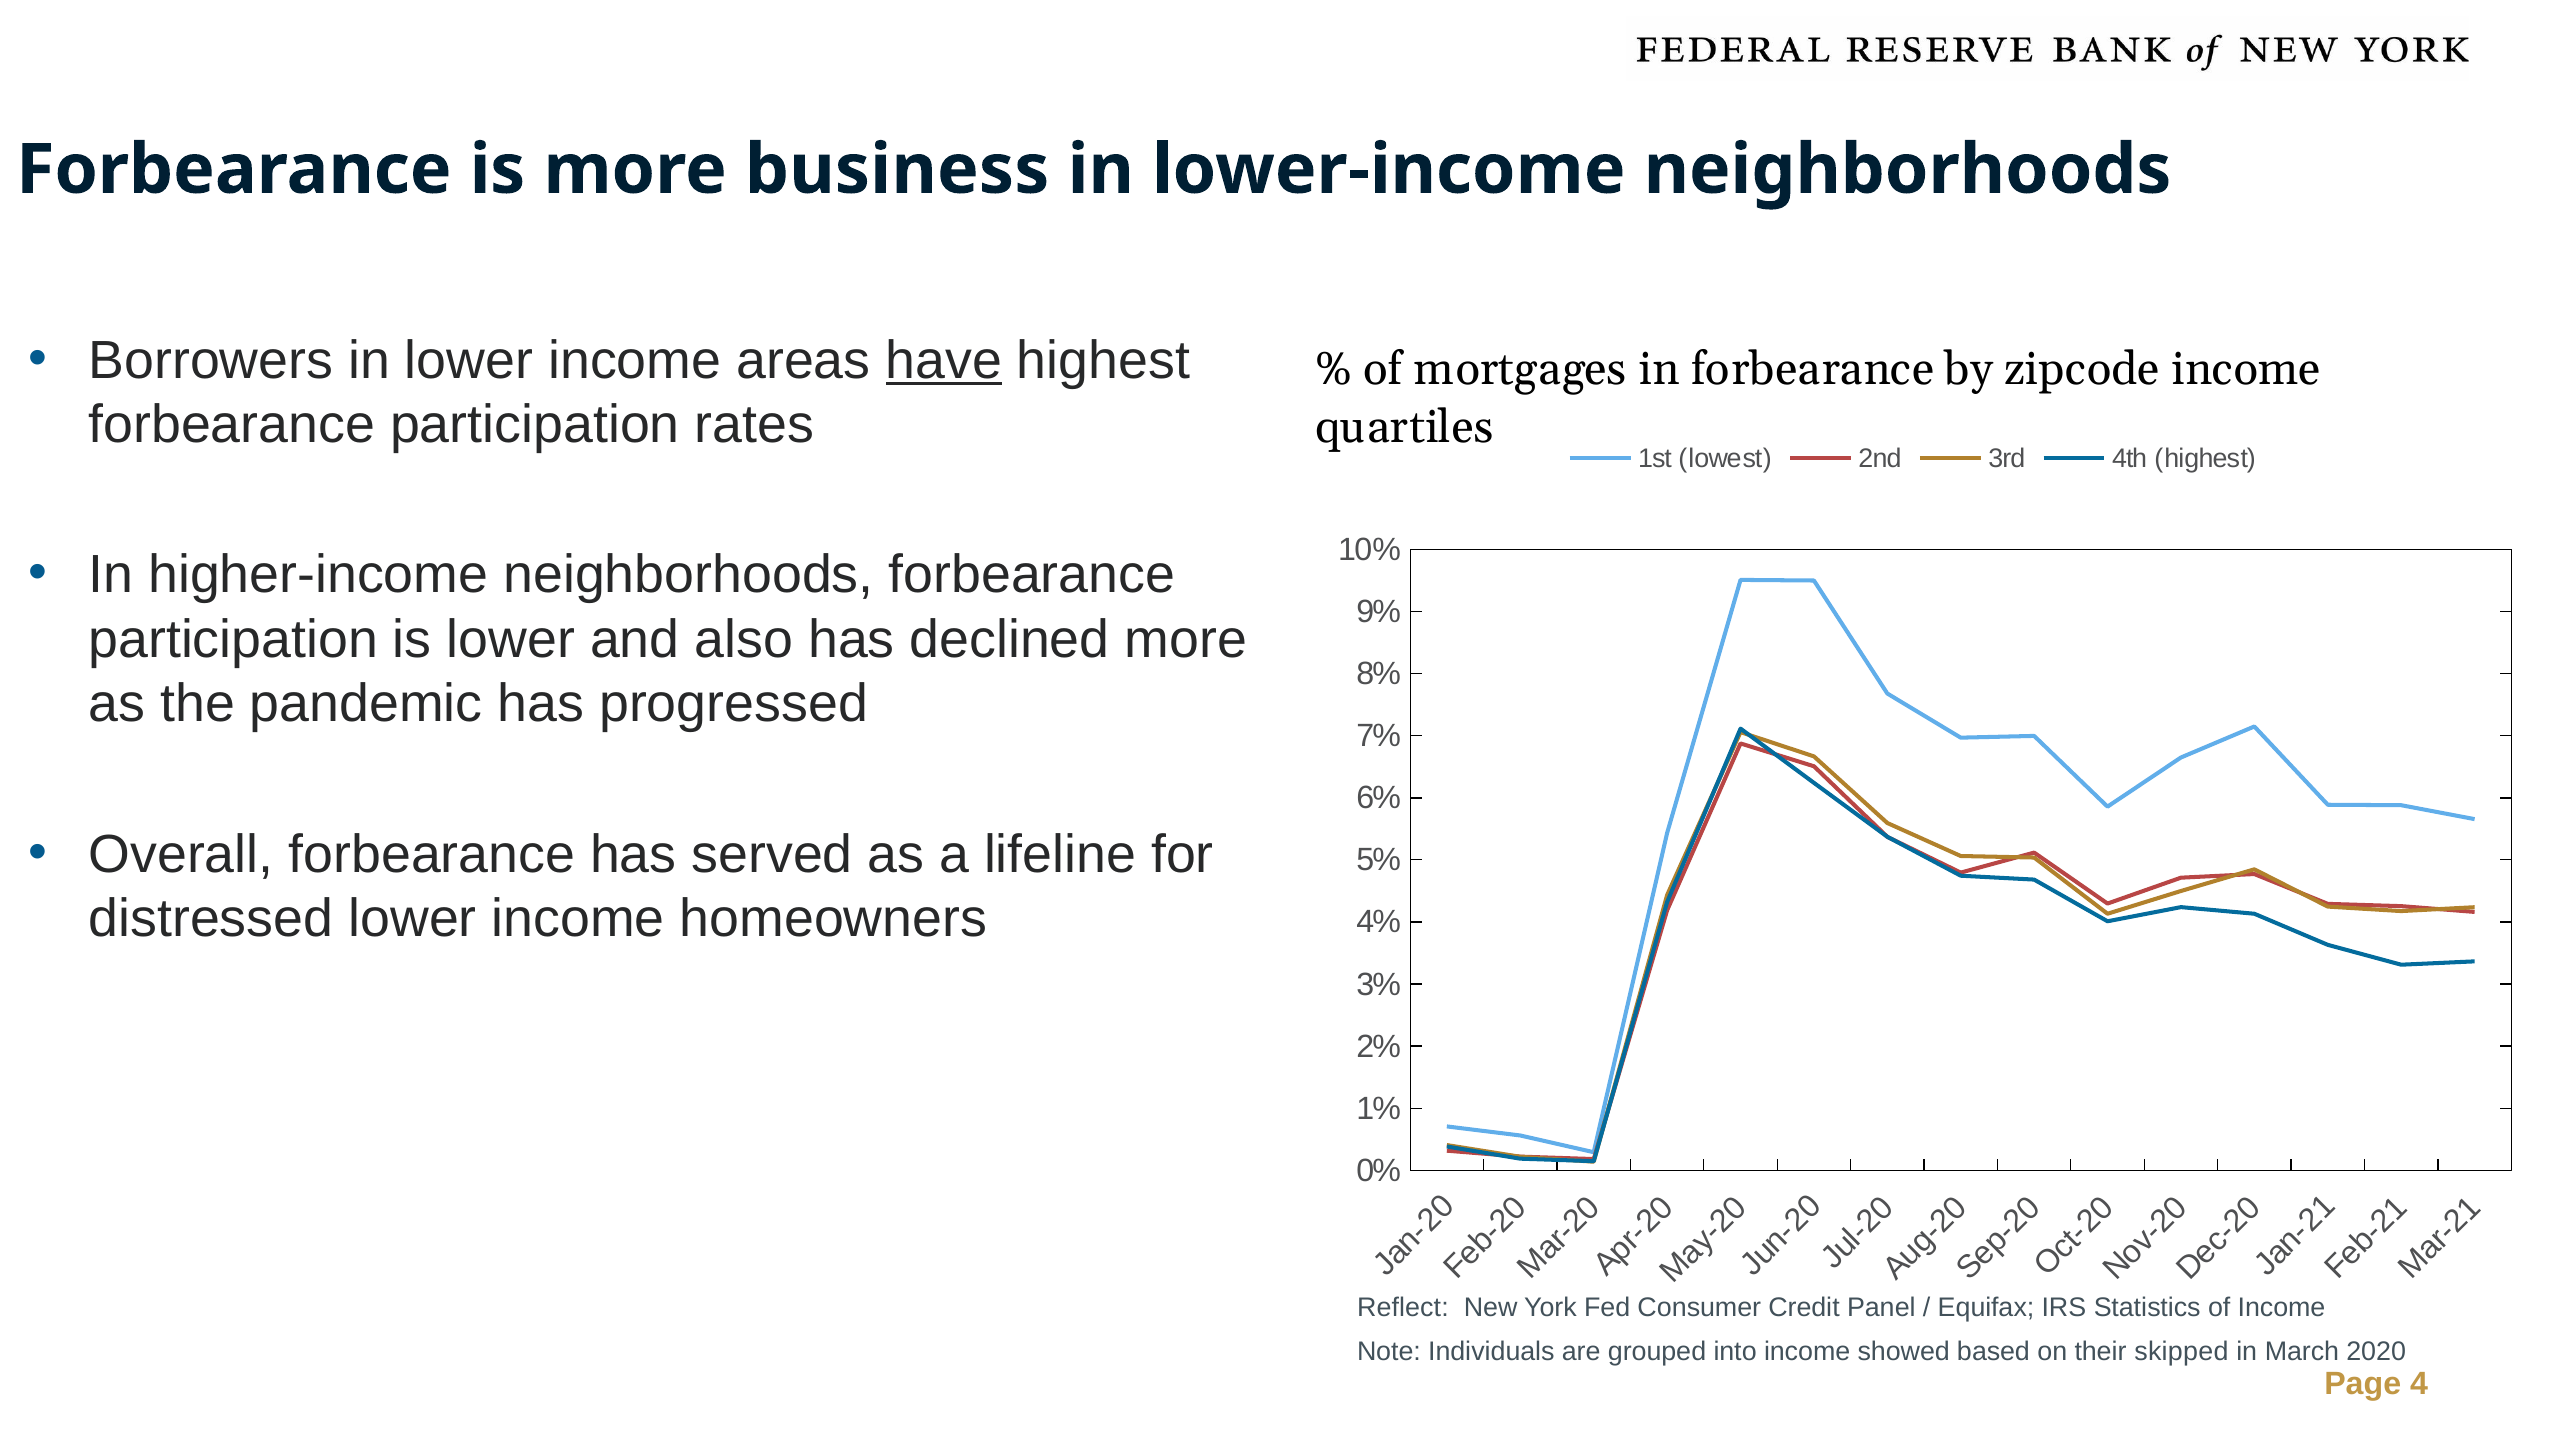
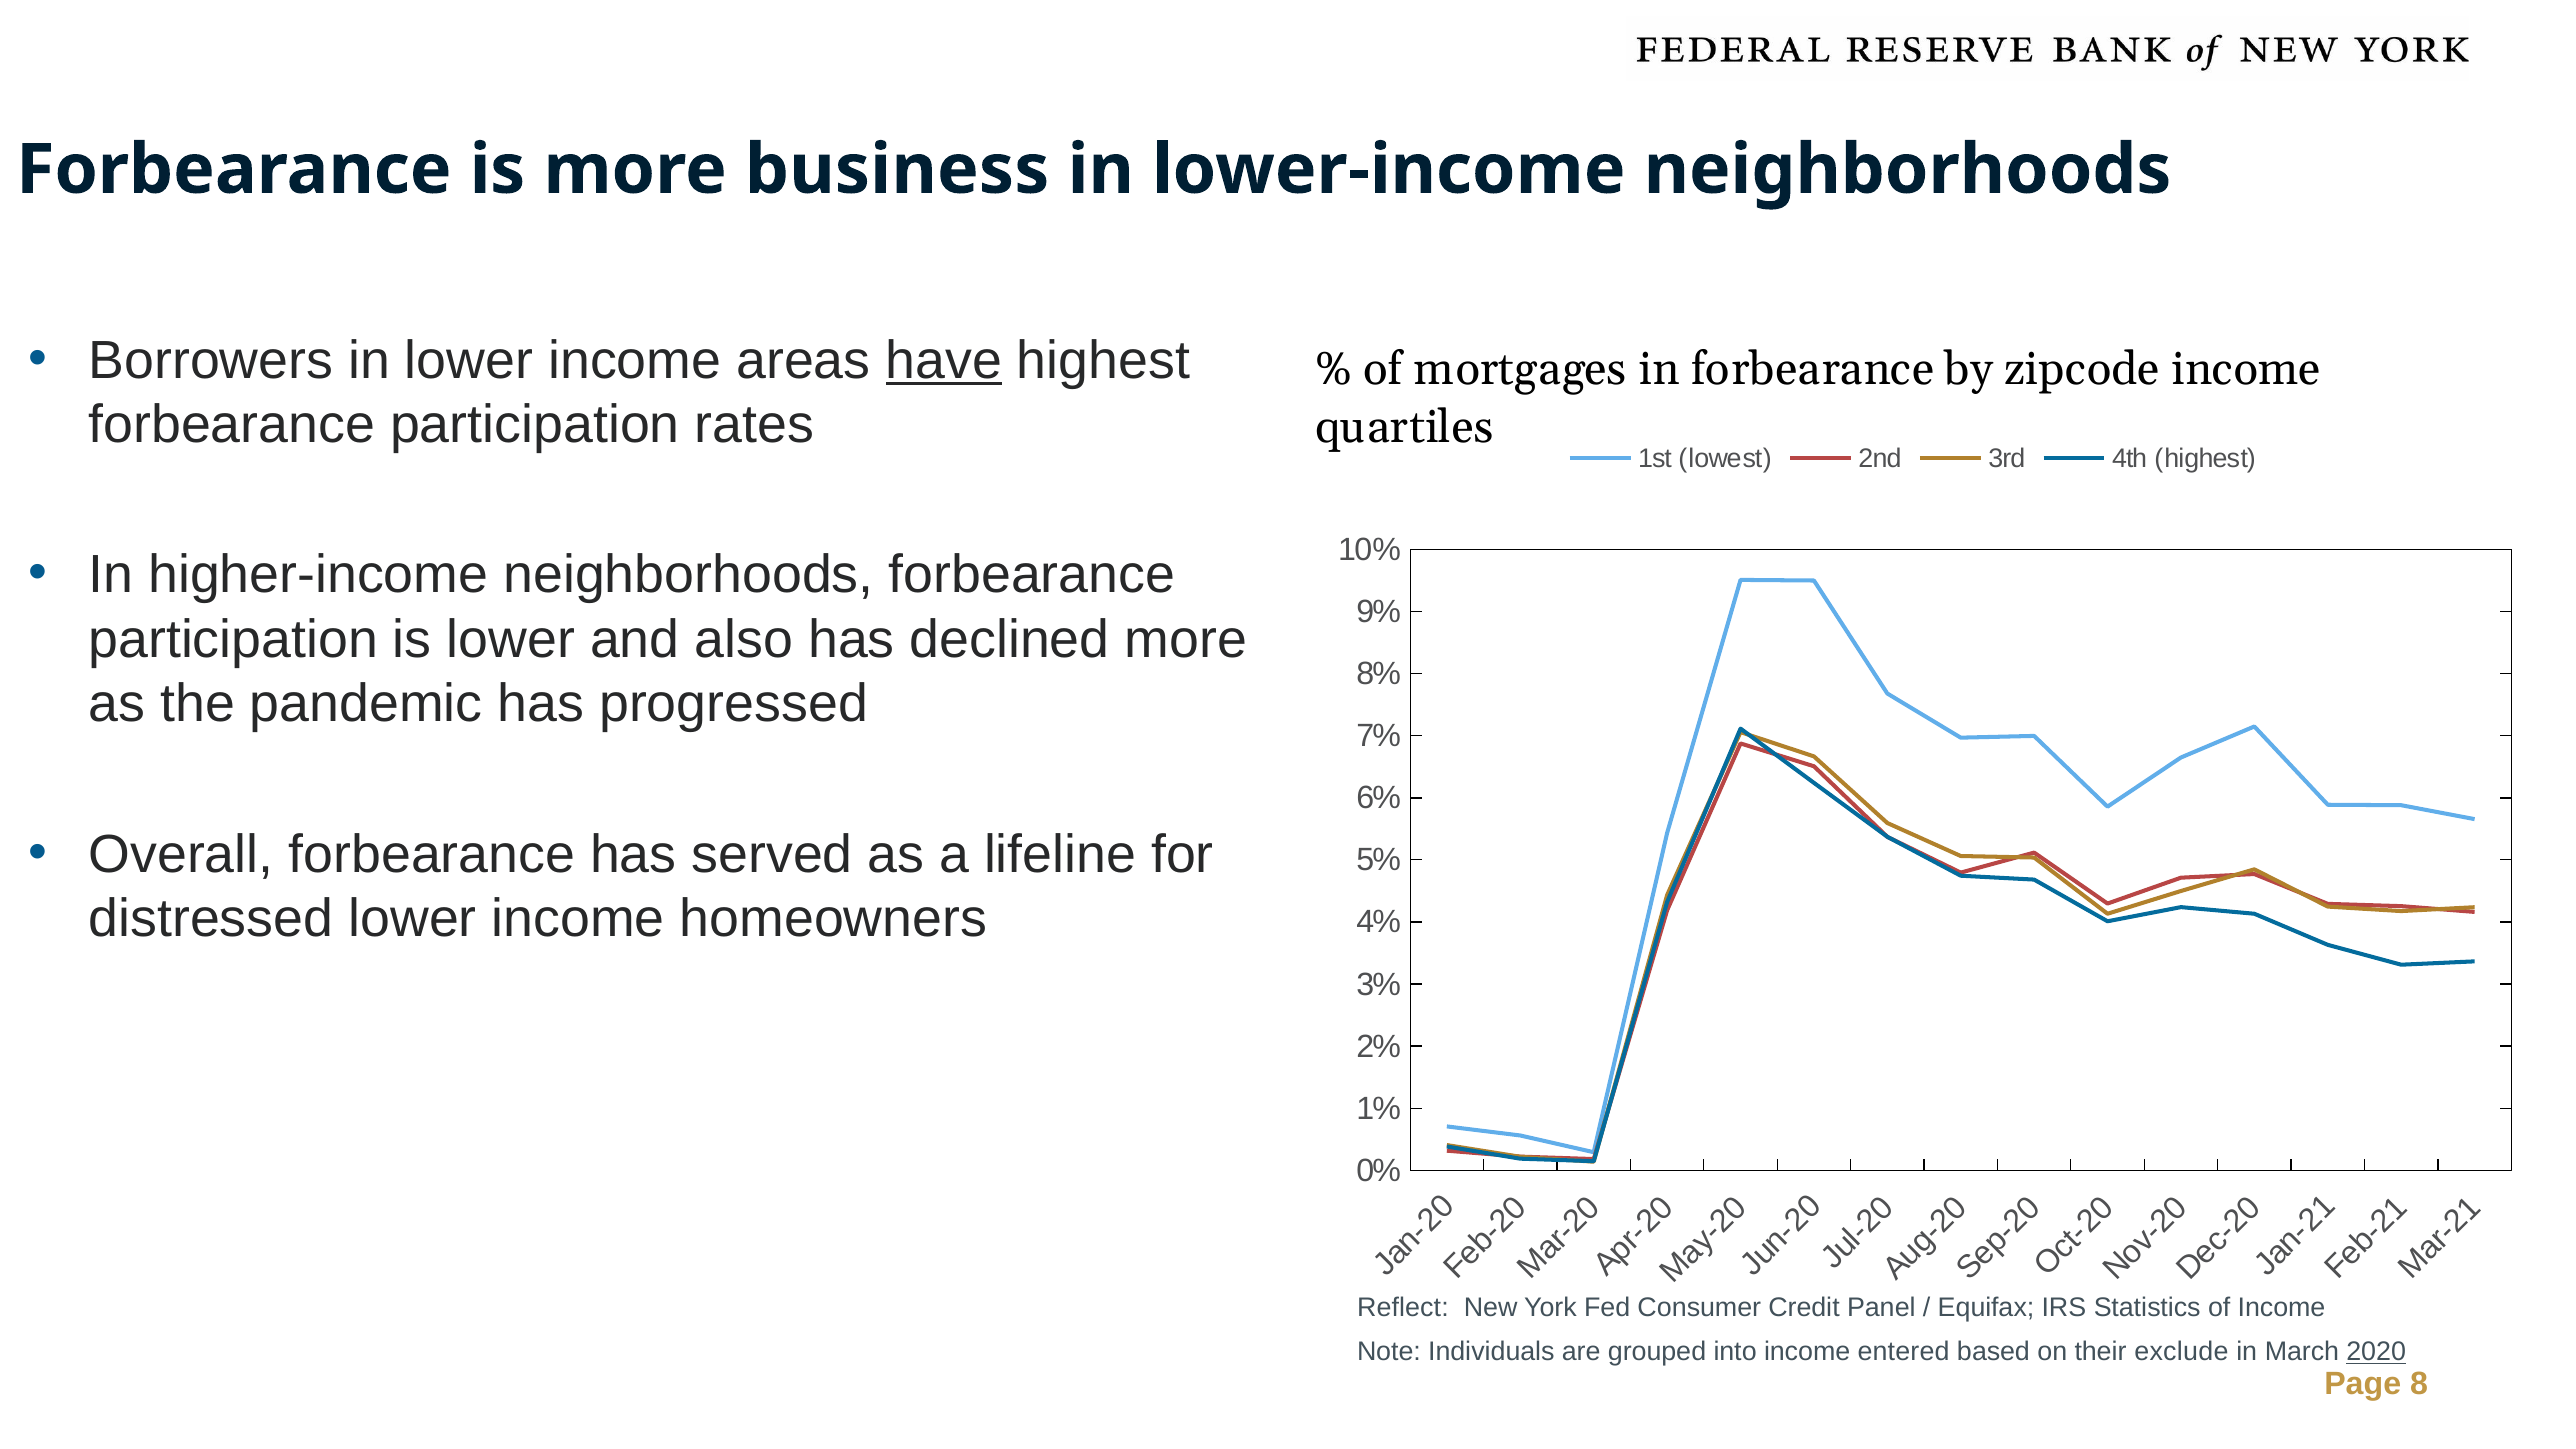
showed: showed -> entered (1904, 1352)
skipped: skipped -> exclude (2181, 1352)
2020 underline: none -> present (2376, 1352)
4: 4 -> 8 (2419, 1384)
